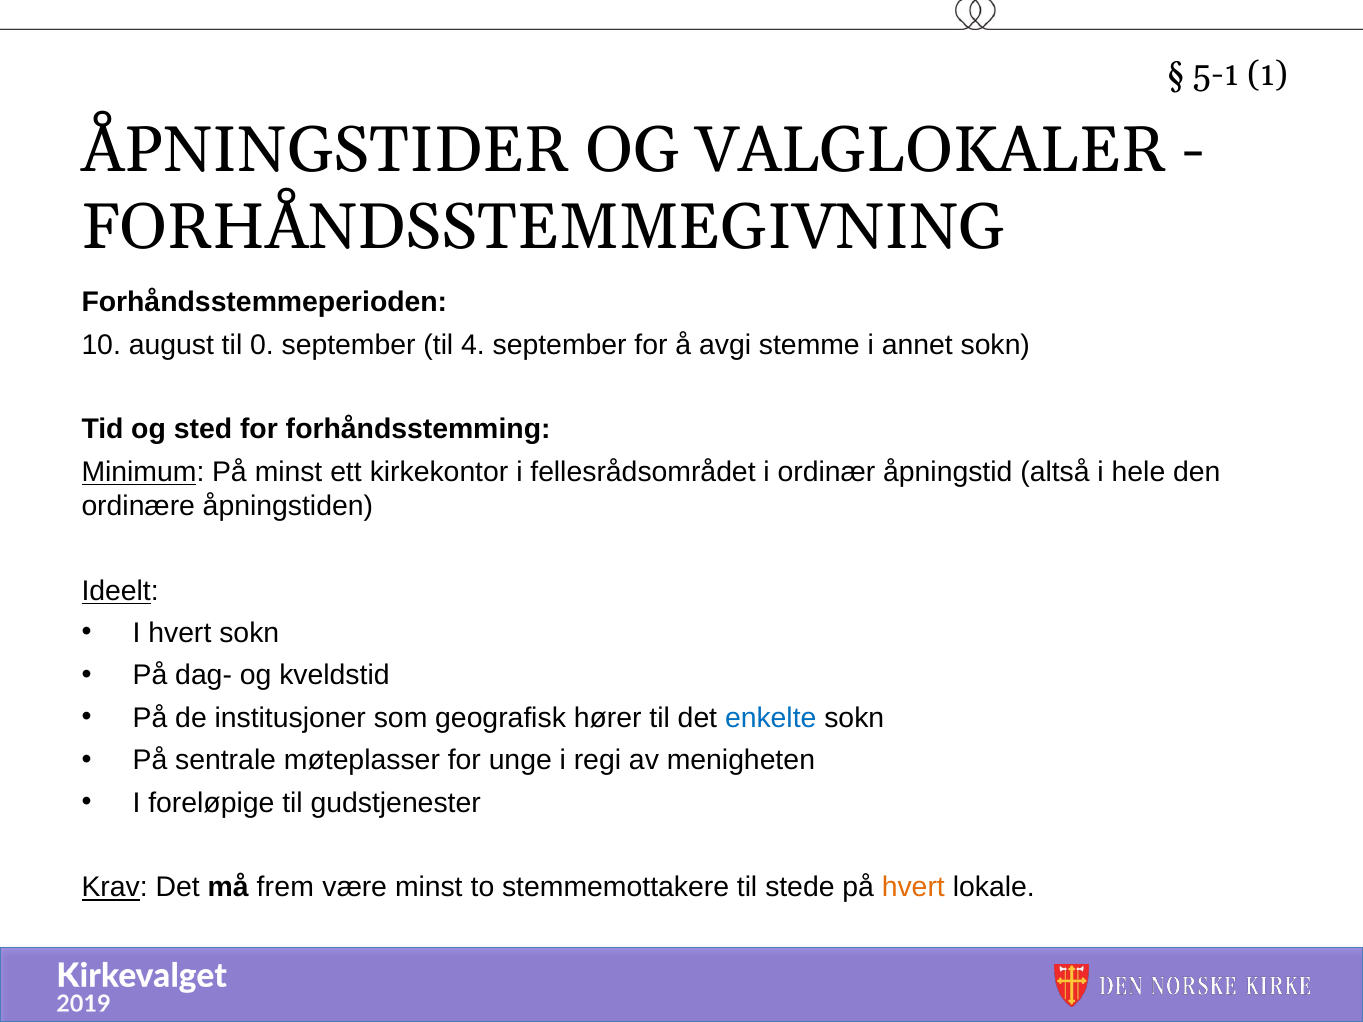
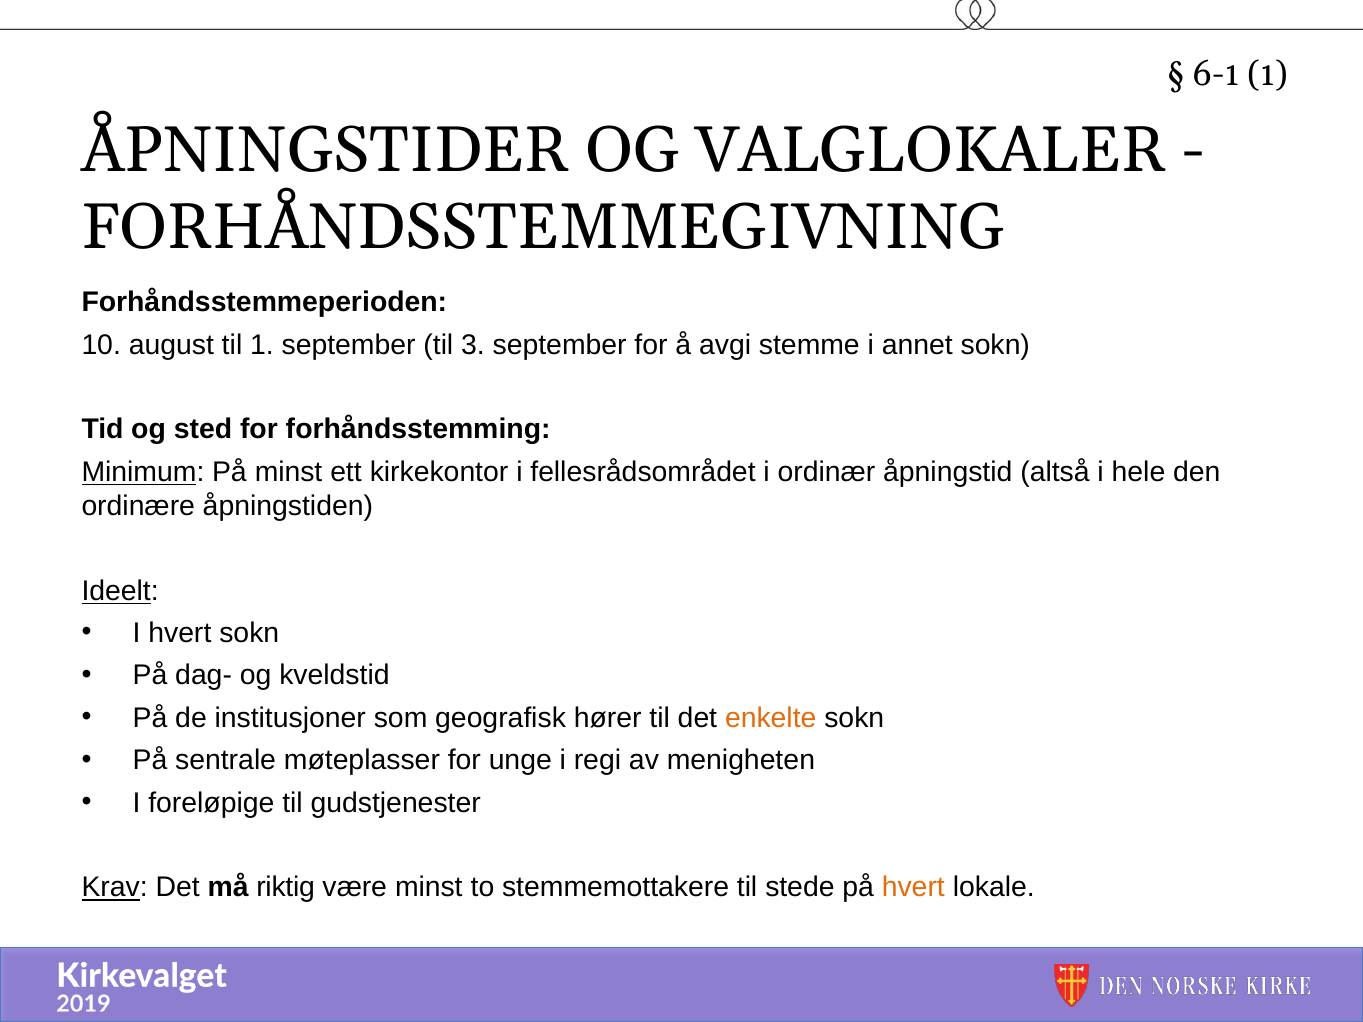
5-1: 5-1 -> 6-1 (1216, 75)
til 0: 0 -> 1 (262, 345)
4: 4 -> 3 (473, 345)
enkelte colour: blue -> orange (771, 718)
frem: frem -> riktig (286, 888)
